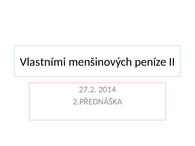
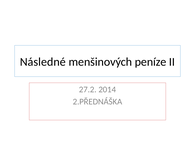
Vlastními: Vlastními -> Následné (43, 62)
